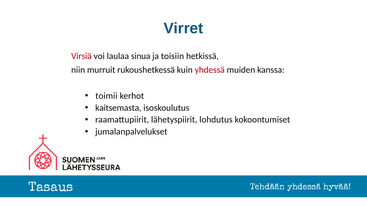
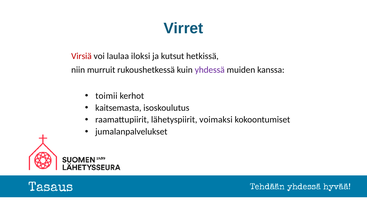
sinua: sinua -> iloksi (141, 56)
toisiin: toisiin -> kutsut (173, 56)
yhdessä colour: red -> purple (210, 70)
lohdutus: lohdutus -> voimaksi (216, 120)
